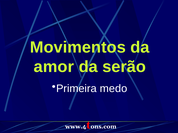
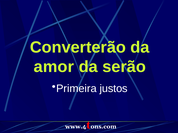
Movimentos: Movimentos -> Converterão (78, 47)
medo: medo -> justos (114, 89)
